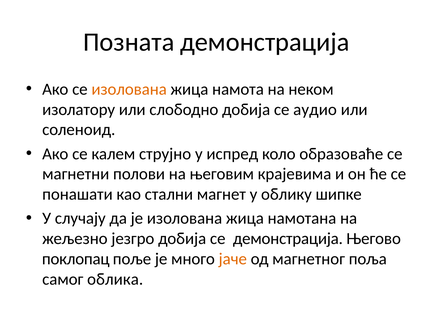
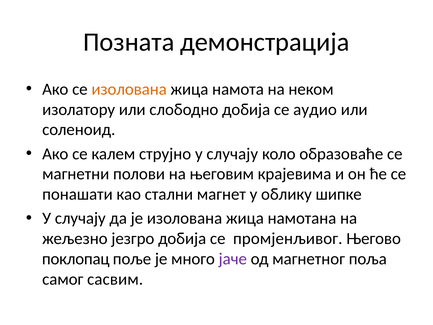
испред: испред -> случају (232, 154)
се демонстрација: демонстрација -> промјенљивог (288, 238)
јаче colour: orange -> purple (233, 259)
облика: облика -> сасвим (115, 279)
